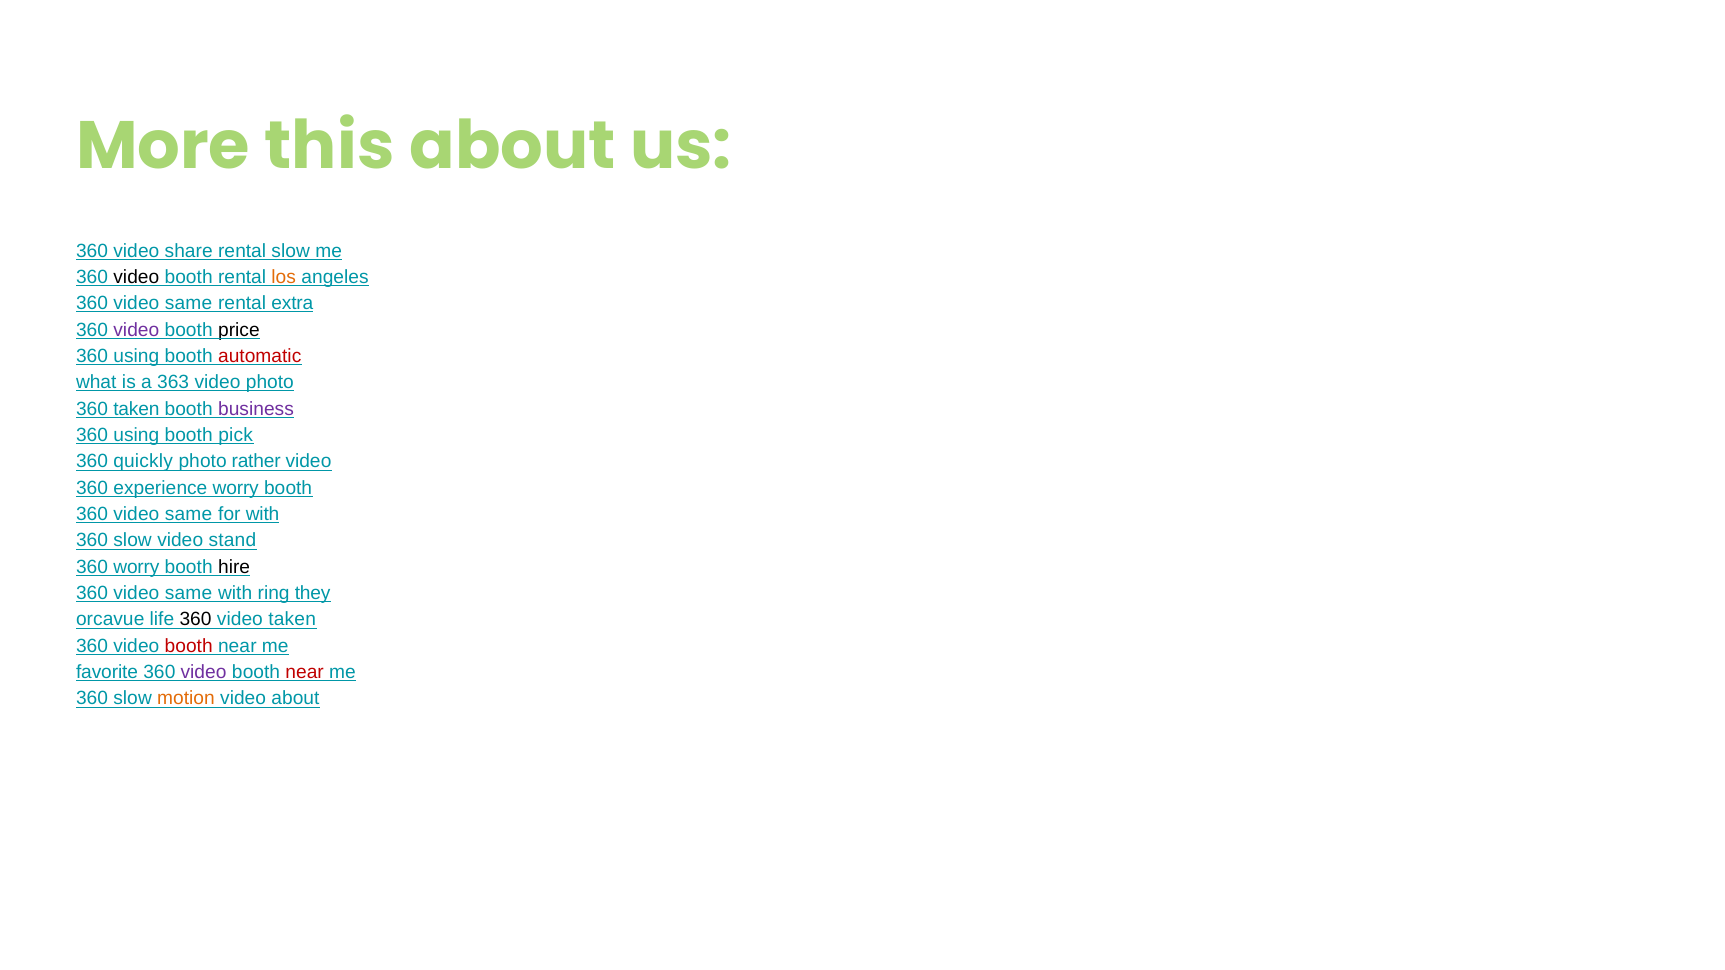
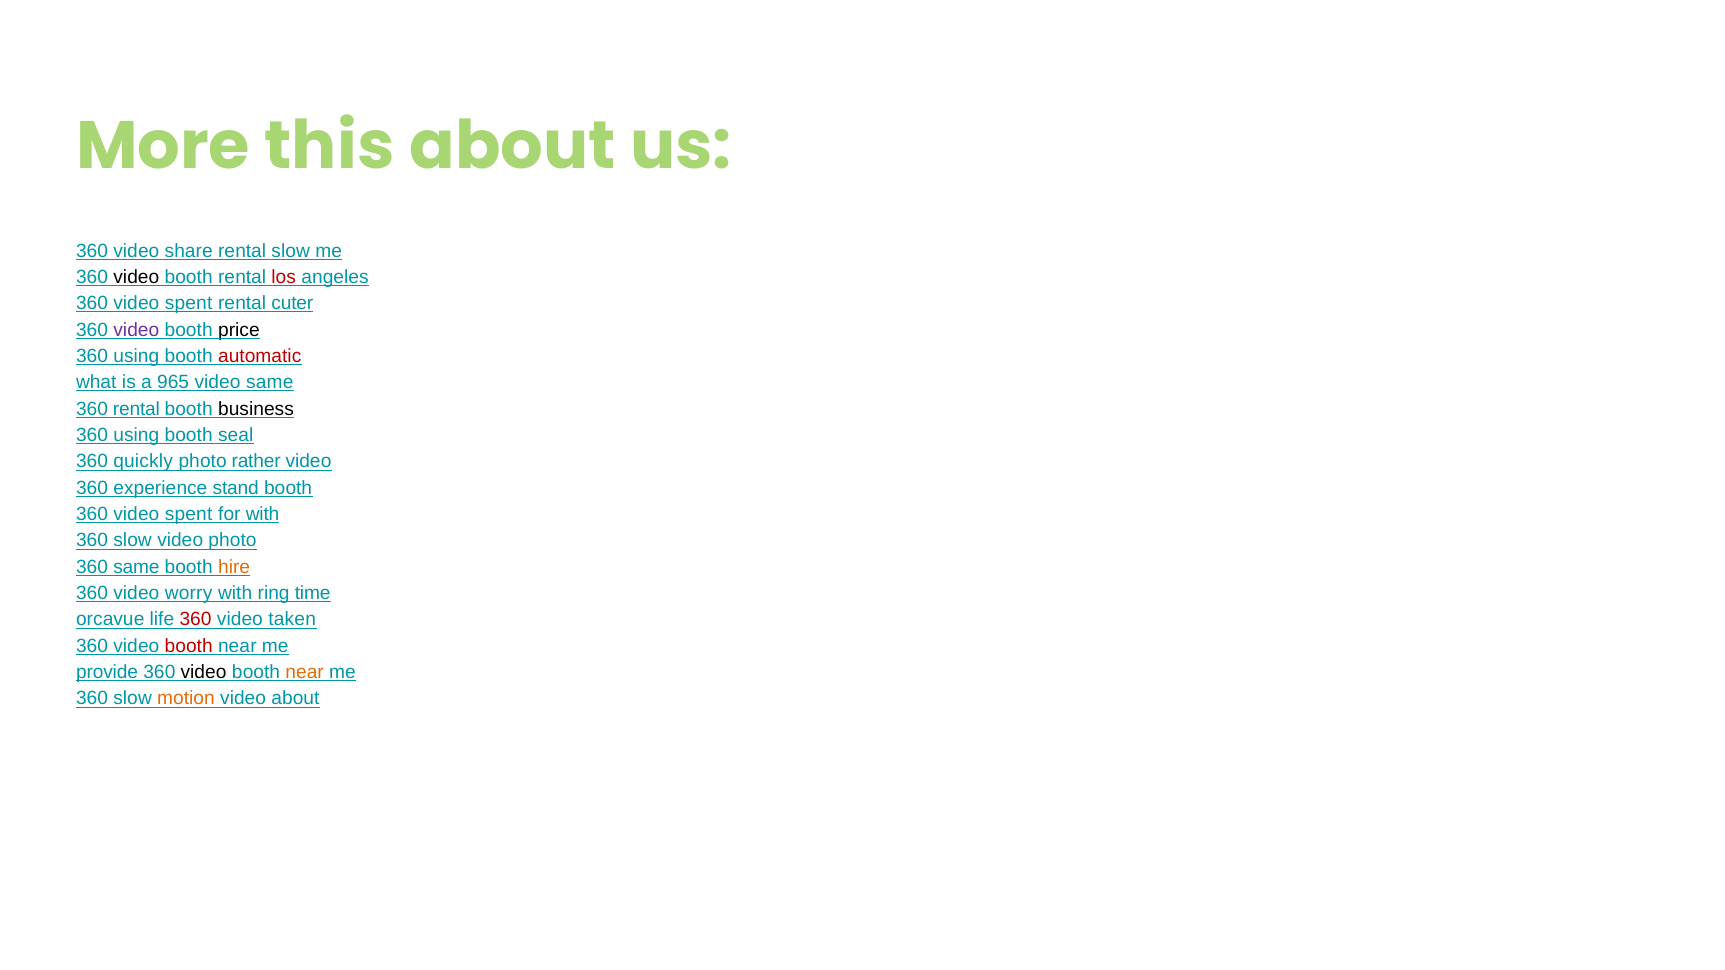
los colour: orange -> red (284, 277)
same: same -> spent (189, 304)
extra: extra -> cuter (292, 304)
363: 363 -> 965 (173, 383)
video photo: photo -> same (270, 383)
360 taken: taken -> rental (136, 409)
business colour: purple -> black (256, 409)
pick: pick -> seal (236, 435)
experience worry: worry -> stand (236, 488)
same: same -> spent (189, 514)
video stand: stand -> photo (232, 541)
360 worry: worry -> same (136, 567)
hire colour: black -> orange (234, 567)
same: same -> worry (189, 593)
they: they -> time (313, 593)
360 colour: black -> red (196, 620)
favorite: favorite -> provide (107, 672)
video colour: purple -> black (204, 672)
near colour: red -> orange (305, 672)
